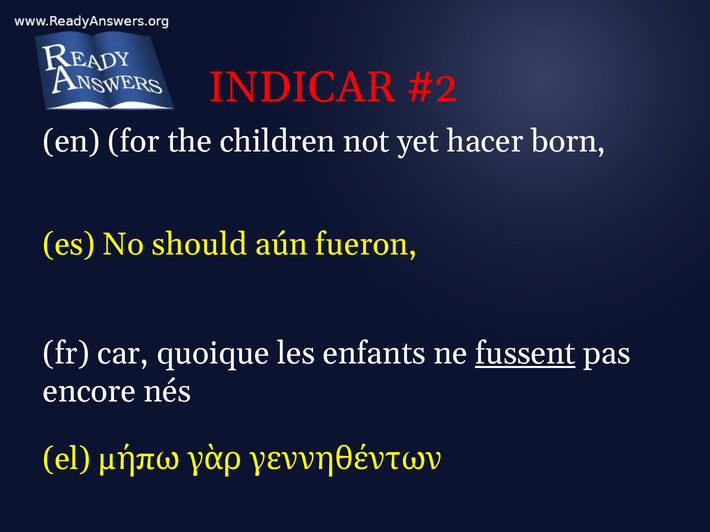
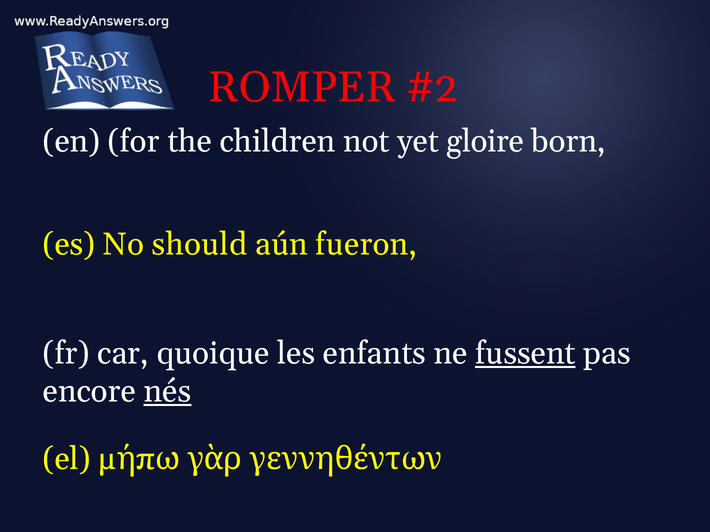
INDICAR: INDICAR -> ROMPER (302, 88)
hacer: hacer -> gloire (485, 141)
nés underline: none -> present (167, 392)
